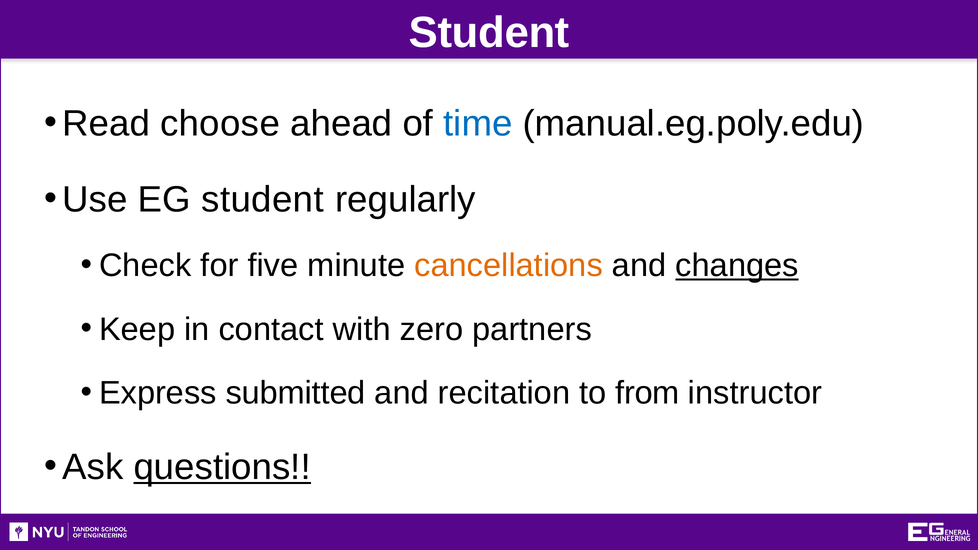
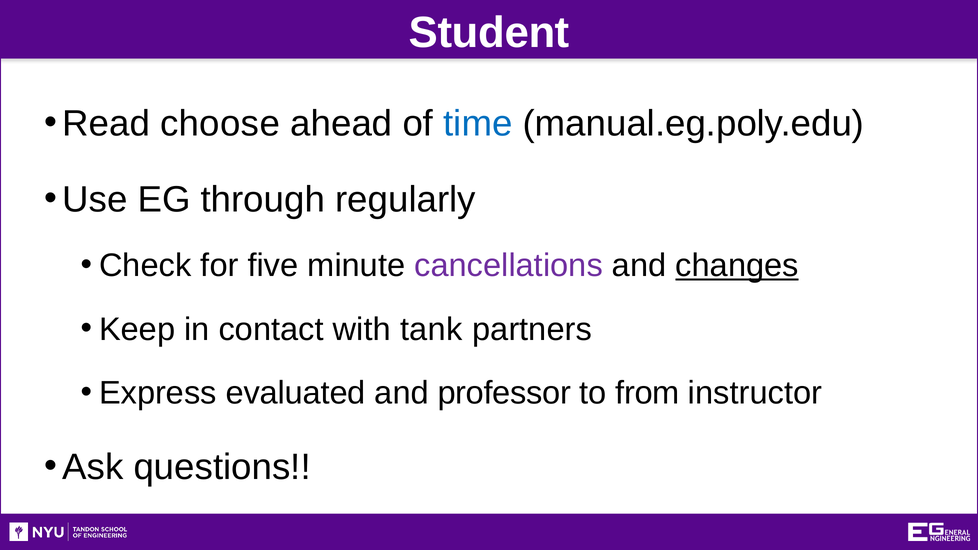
EG student: student -> through (263, 200)
cancellations colour: orange -> purple (509, 266)
zero: zero -> tank (431, 329)
submitted: submitted -> evaluated (296, 393)
recitation: recitation -> professor (504, 393)
questions underline: present -> none (222, 467)
